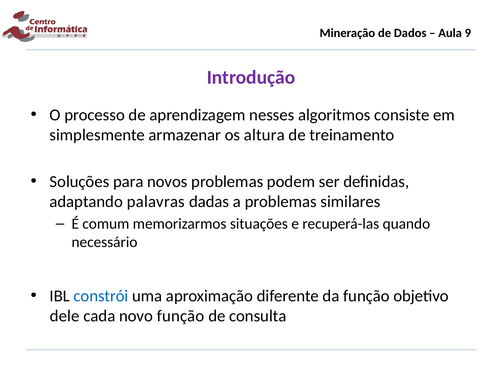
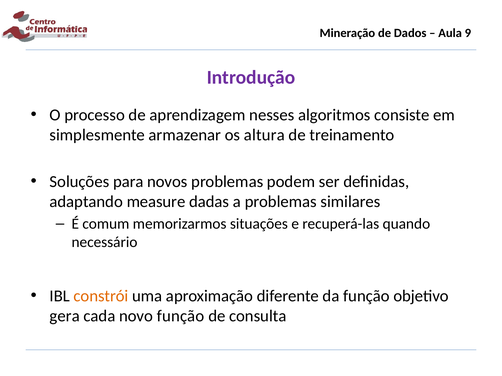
palavras: palavras -> measure (156, 202)
constrói colour: blue -> orange (101, 296)
dele: dele -> gera (65, 317)
